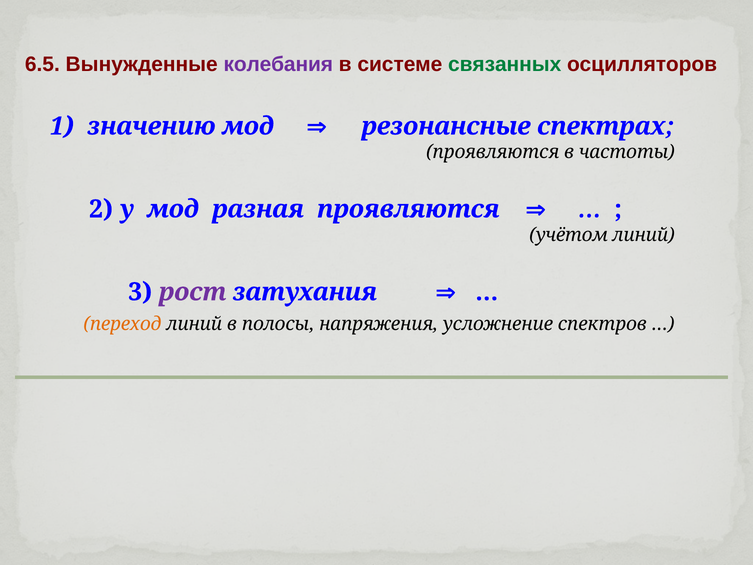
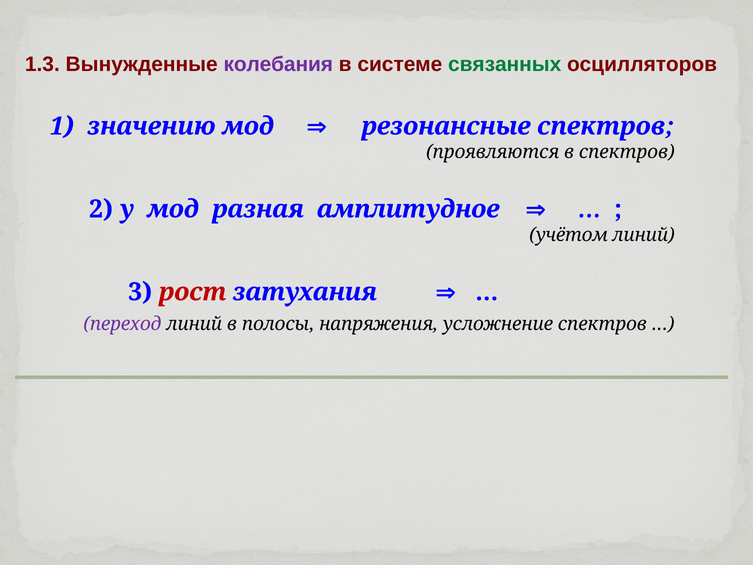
6.5: 6.5 -> 1.3 (42, 64)
резонансные спектрах: спектрах -> спектров (606, 126)
в частоты: частоты -> спектров (627, 152)
разная проявляются: проявляются -> амплитудное (408, 209)
рост colour: purple -> red (192, 292)
переход colour: orange -> purple (123, 324)
